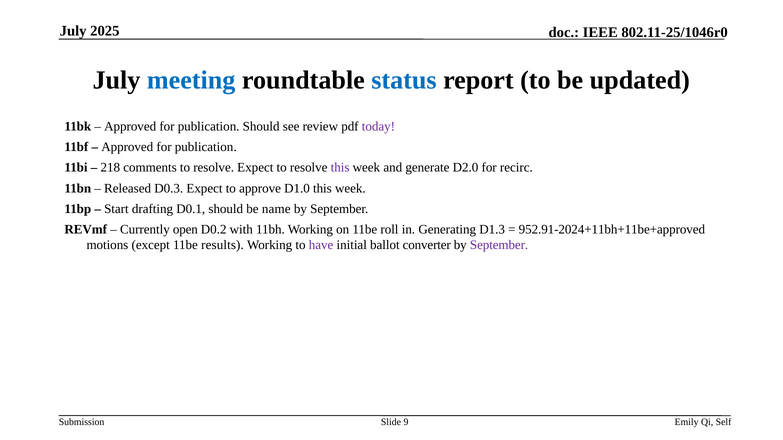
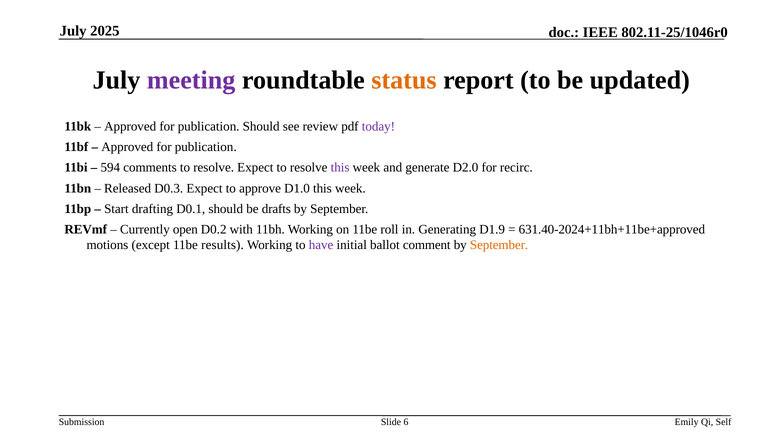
meeting colour: blue -> purple (191, 80)
status colour: blue -> orange (404, 80)
218: 218 -> 594 (110, 168)
name: name -> drafts (276, 209)
D1.3: D1.3 -> D1.9 (492, 230)
952.91-2024+11bh+11be+approved: 952.91-2024+11bh+11be+approved -> 631.40-2024+11bh+11be+approved (612, 230)
converter: converter -> comment (427, 245)
September colour: purple -> orange (499, 245)
9: 9 -> 6 (406, 422)
